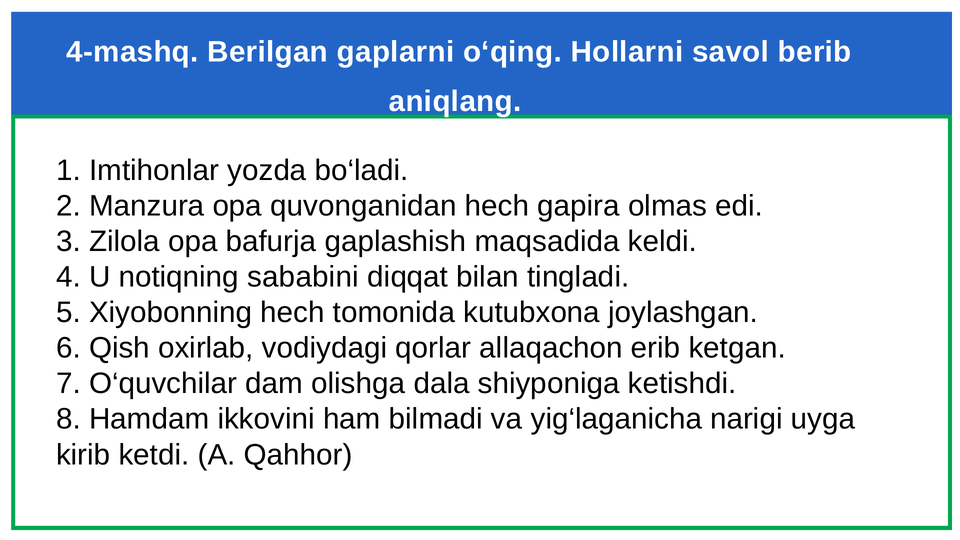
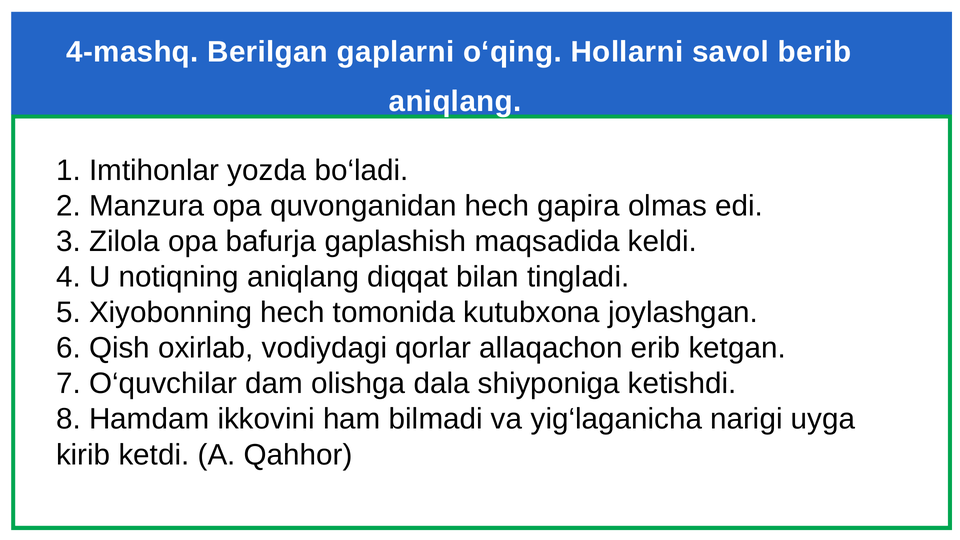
notiqning sababini: sababini -> aniqlang (303, 277)
